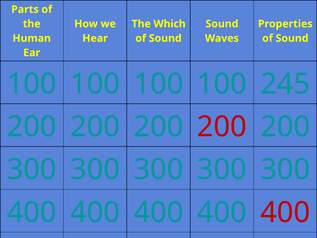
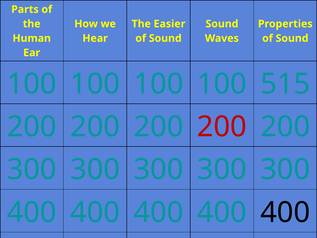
Which: Which -> Easier (169, 24)
245: 245 -> 515 (285, 84)
400 colour: red -> black (285, 212)
